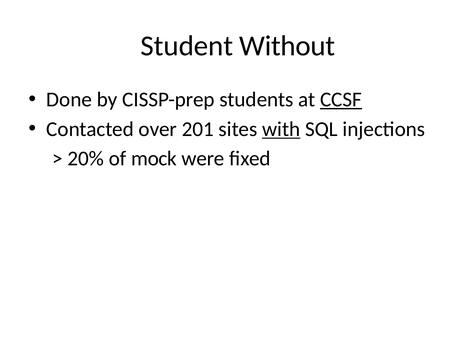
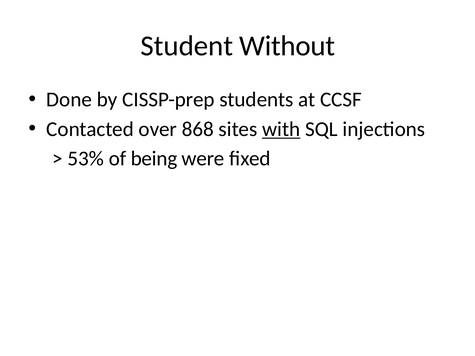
CCSF underline: present -> none (341, 100)
201: 201 -> 868 (198, 129)
20%: 20% -> 53% (86, 159)
mock: mock -> being (154, 159)
